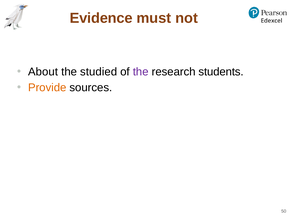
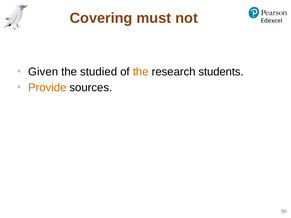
Evidence: Evidence -> Covering (101, 18)
About: About -> Given (43, 72)
the colour: purple -> orange (141, 72)
